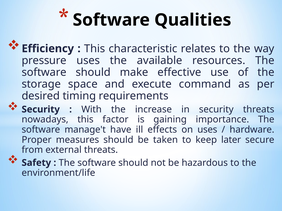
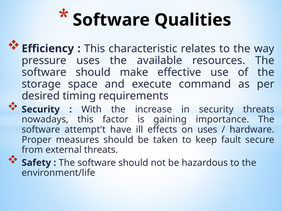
manage't: manage't -> attempt't (85, 130)
later: later -> fault (231, 140)
